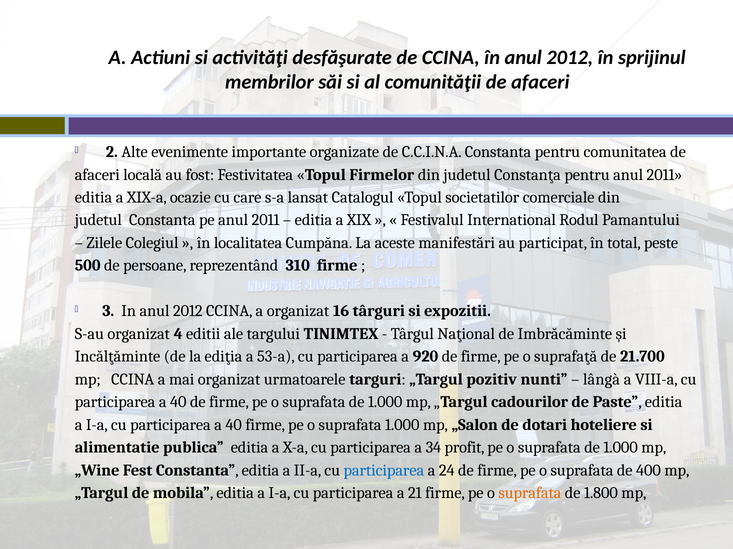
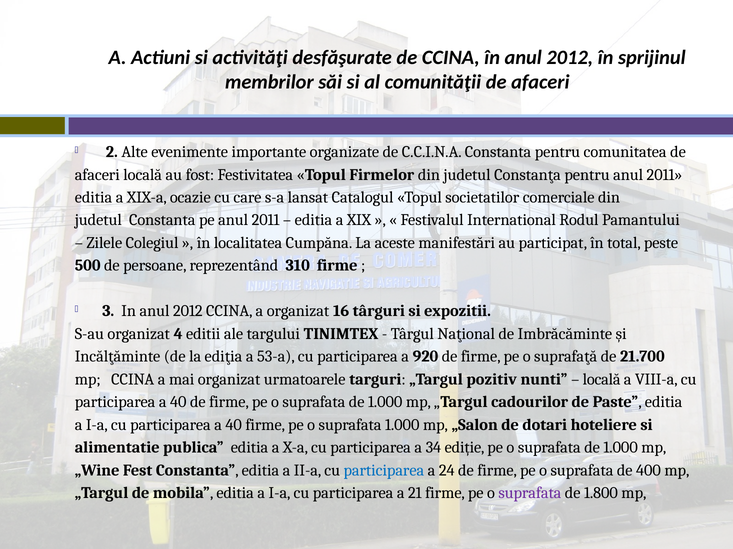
lângà: lângà -> locală (602, 380)
profit: profit -> ediție (465, 448)
suprafata colour: orange -> purple (530, 494)
